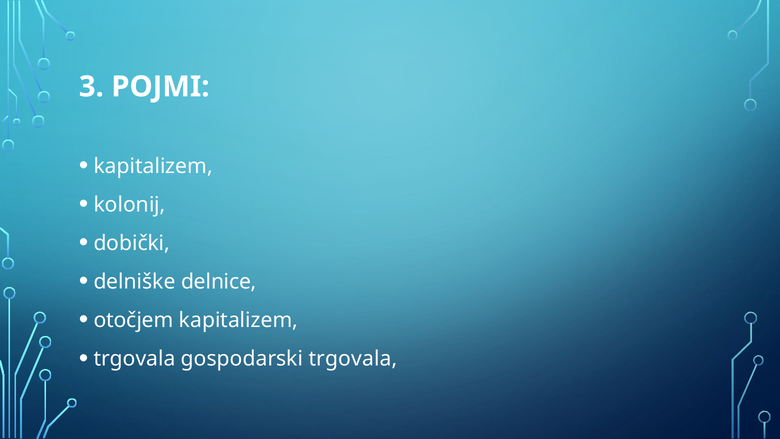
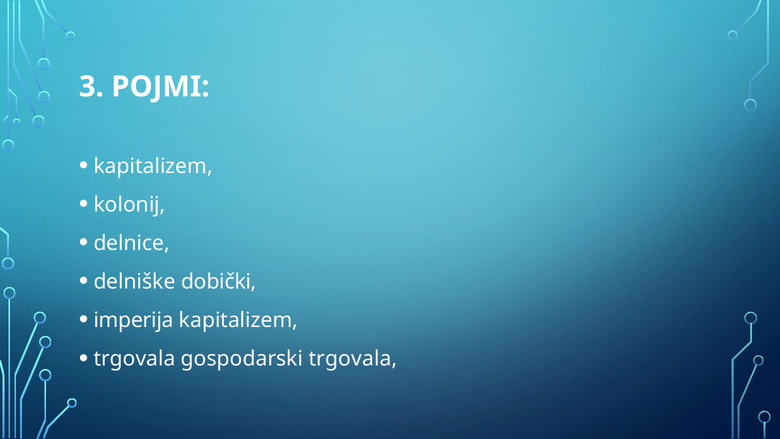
dobički: dobički -> delnice (132, 243)
delnice: delnice -> dobički (219, 282)
otočjem: otočjem -> imperija (134, 320)
